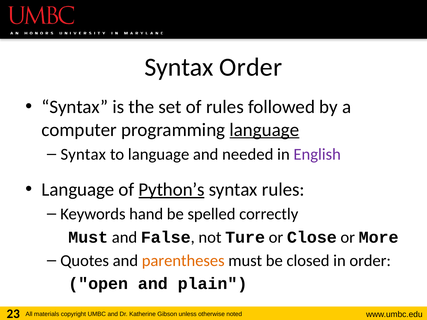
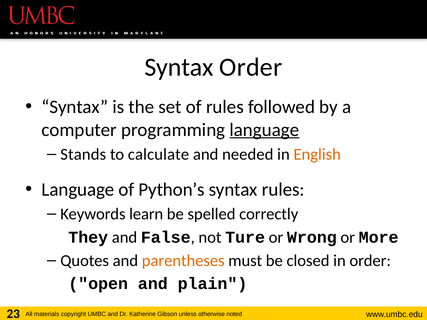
Syntax: Syntax -> Stands (83, 154)
to language: language -> calculate (159, 154)
English colour: purple -> orange (317, 154)
Python’s underline: present -> none (172, 190)
hand: hand -> learn (146, 214)
Must: Must -> They (88, 237)
Close: Close -> Wrong (312, 237)
